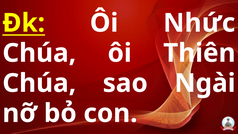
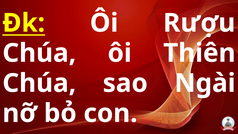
Nhức: Nhức -> Rượu (199, 23)
